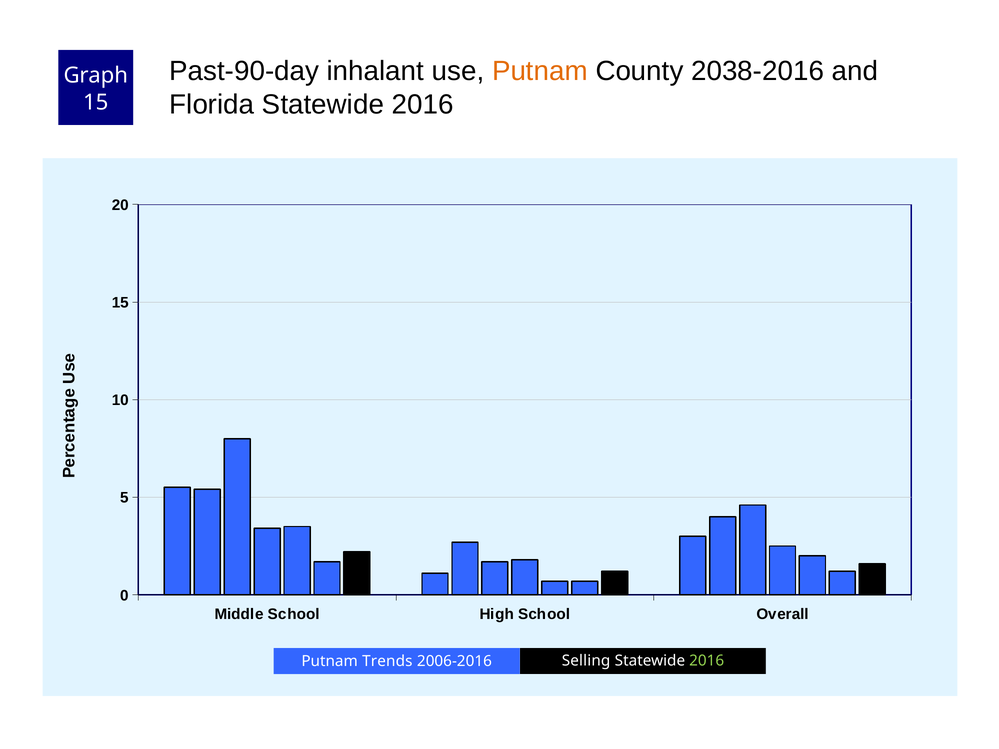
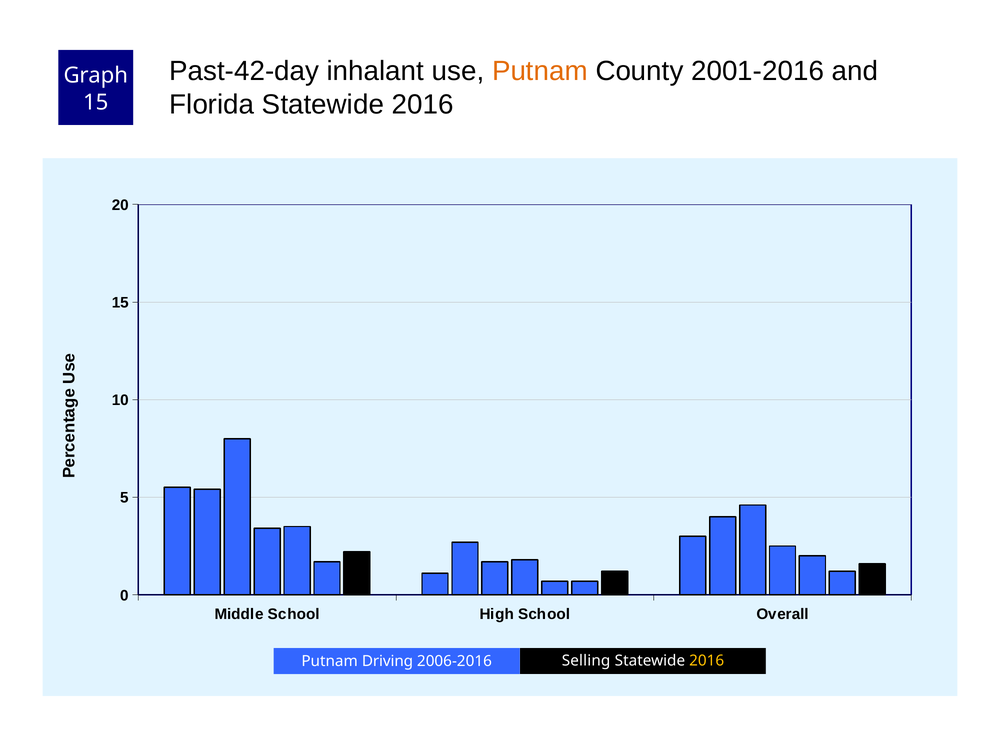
Past-90-day: Past-90-day -> Past-42-day (244, 71)
2038-2016: 2038-2016 -> 2001-2016 (758, 71)
Trends: Trends -> Driving (387, 661)
2016 colour: light green -> yellow (707, 661)
